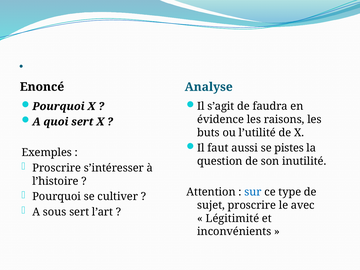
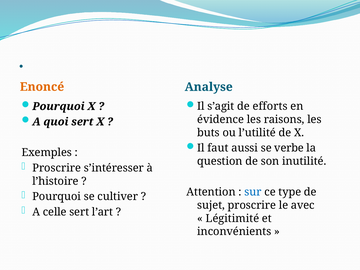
Enoncé colour: black -> orange (42, 87)
faudra: faudra -> efforts (270, 106)
pistes: pistes -> verbe (289, 148)
sous: sous -> celle (55, 212)
